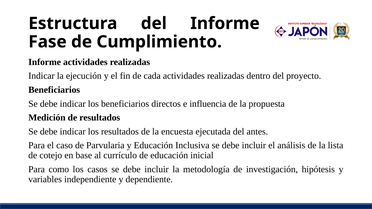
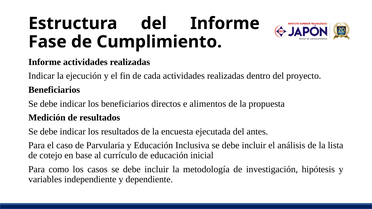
influencia: influencia -> alimentos (208, 104)
